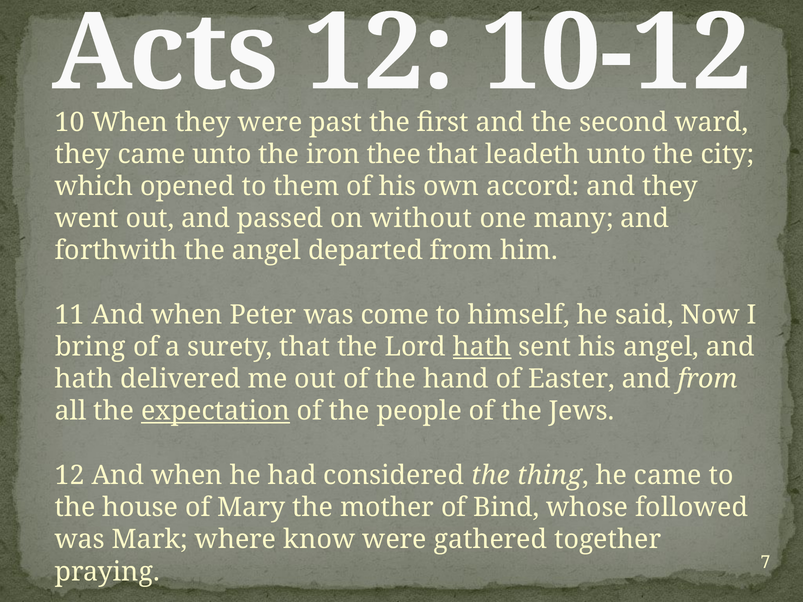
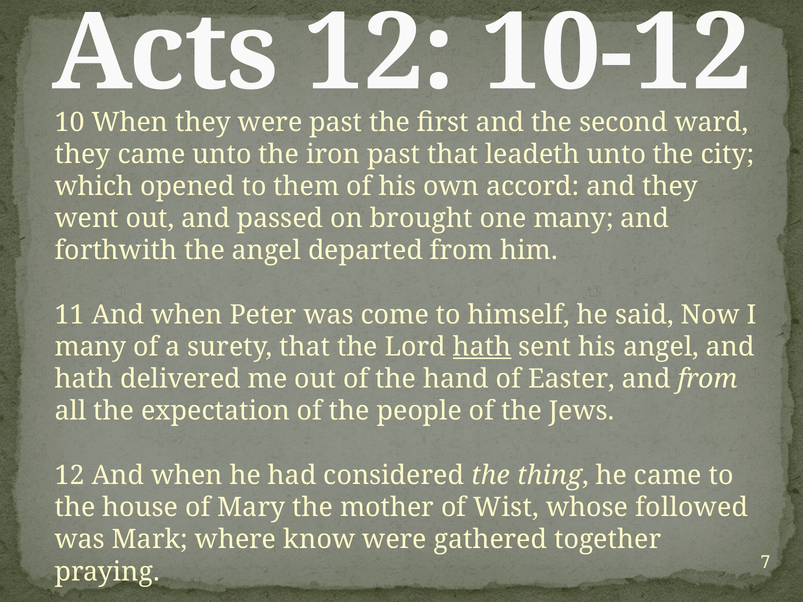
iron thee: thee -> past (394, 154)
without: without -> brought (421, 219)
bring: bring -> many (91, 347)
expectation underline: present -> none (215, 411)
Bind: Bind -> Wist (506, 508)
